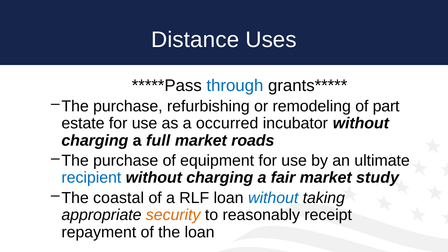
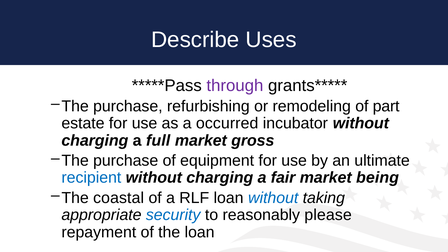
Distance: Distance -> Describe (195, 40)
through colour: blue -> purple (235, 86)
roads: roads -> gross (253, 140)
study: study -> being (378, 178)
security colour: orange -> blue (173, 215)
receipt: receipt -> please (328, 215)
